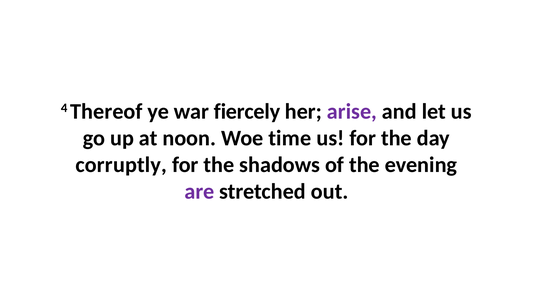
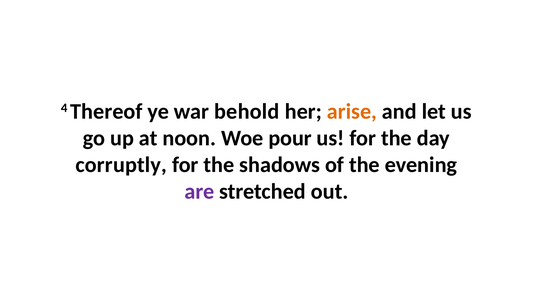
fiercely: fiercely -> behold (247, 111)
arise colour: purple -> orange (352, 111)
time: time -> pour (290, 138)
